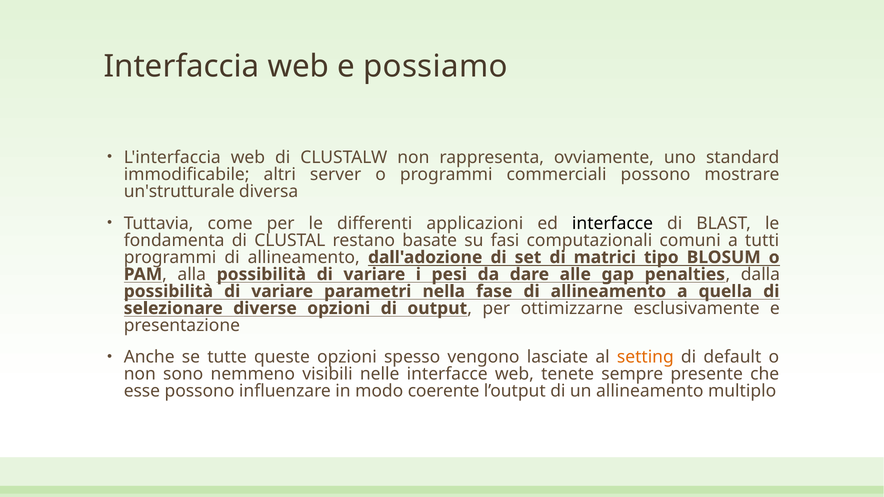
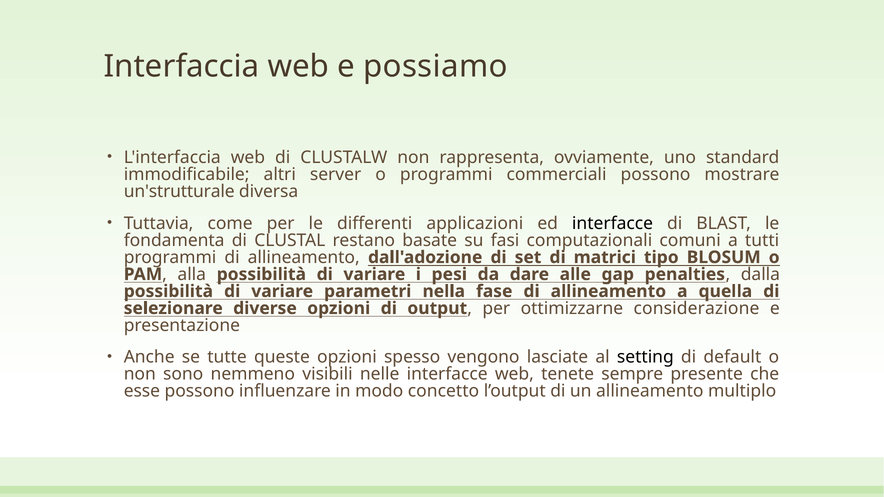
esclusivamente: esclusivamente -> considerazione (697, 308)
setting colour: orange -> black (645, 357)
coerente: coerente -> concetto (444, 391)
